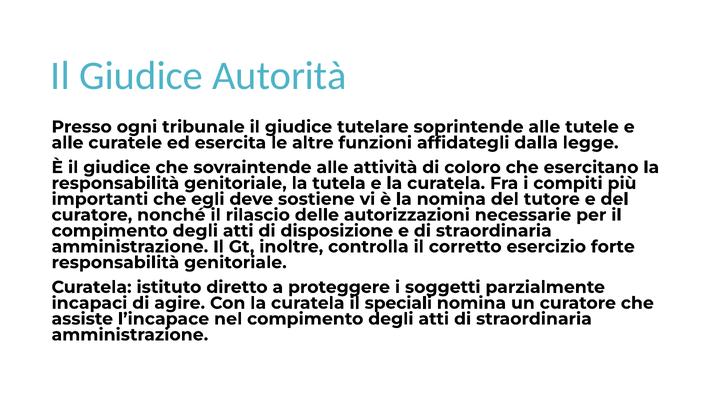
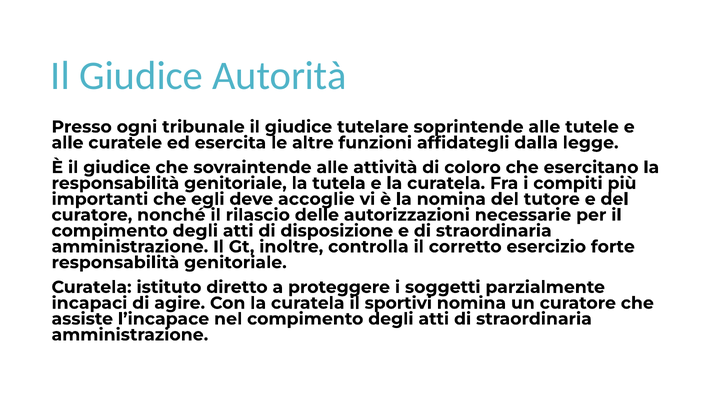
sostiene: sostiene -> accoglie (316, 199)
speciali: speciali -> sportivi (398, 303)
